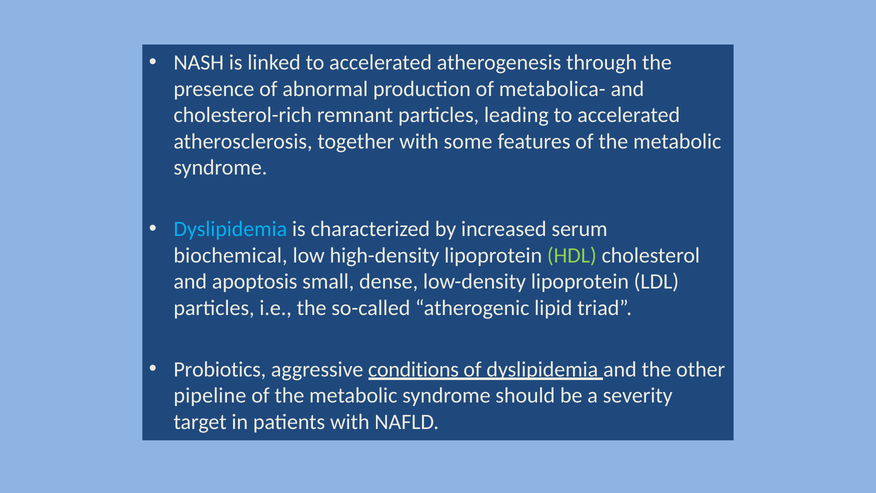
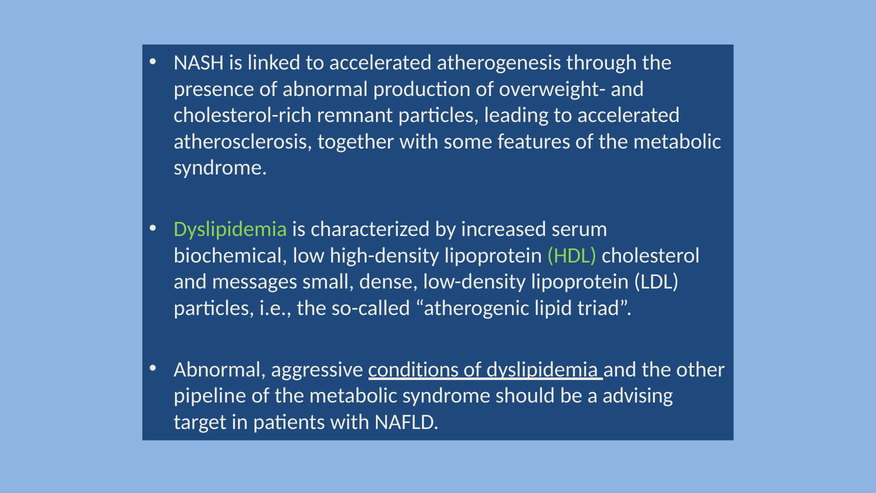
metabolica-: metabolica- -> overweight- (552, 89)
Dyslipidemia colour: light blue -> light green (230, 229)
apoptosis: apoptosis -> messages (255, 282)
Probiotics: Probiotics -> Abnormal (220, 369)
severity: severity -> advising (638, 395)
